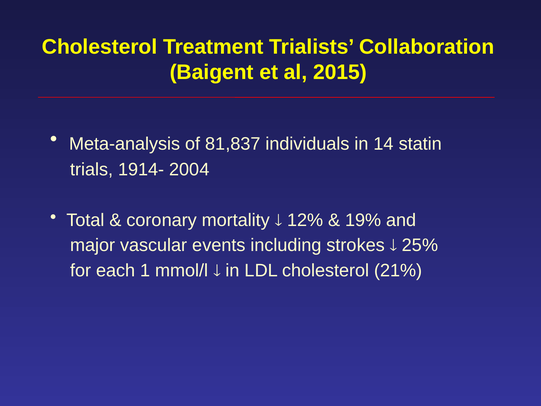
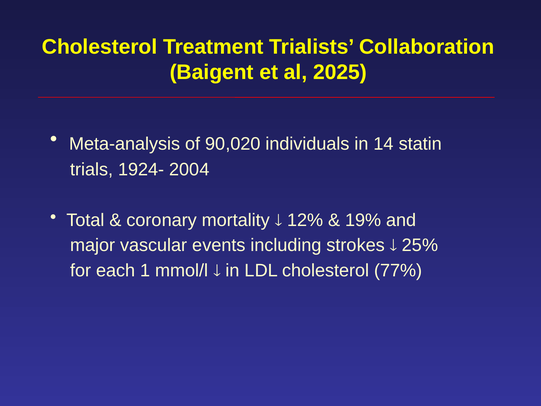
2015: 2015 -> 2025 (340, 72)
81,837: 81,837 -> 90,020 (233, 144)
1914-: 1914- -> 1924- (141, 169)
21%: 21% -> 77% (398, 270)
